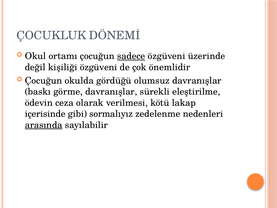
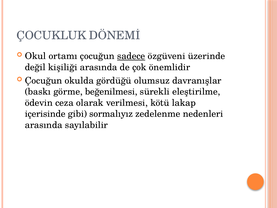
kişiliği özgüveni: özgüveni -> arasında (99, 67)
görme davranışlar: davranışlar -> beğenilmesi (111, 92)
arasında underline: present -> none (44, 125)
